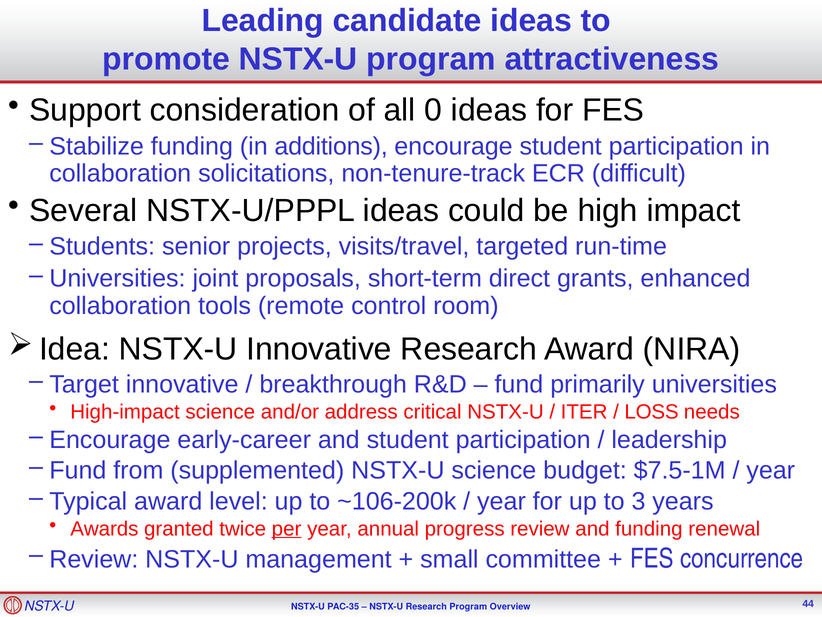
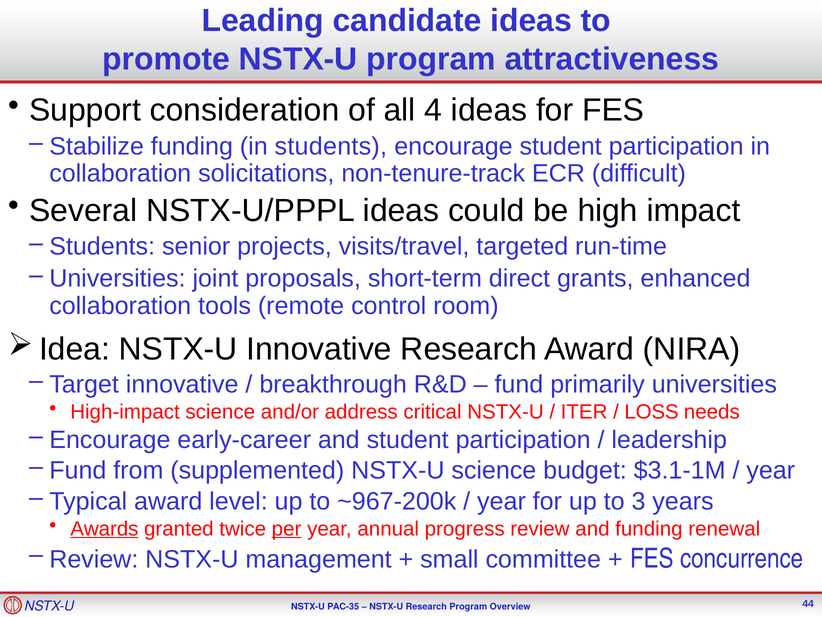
0: 0 -> 4 (433, 110)
in additions: additions -> students (331, 146)
$7.5-1M: $7.5-1M -> $3.1-1M (680, 470)
~106-200k: ~106-200k -> ~967-200k (397, 501)
Awards underline: none -> present (104, 528)
